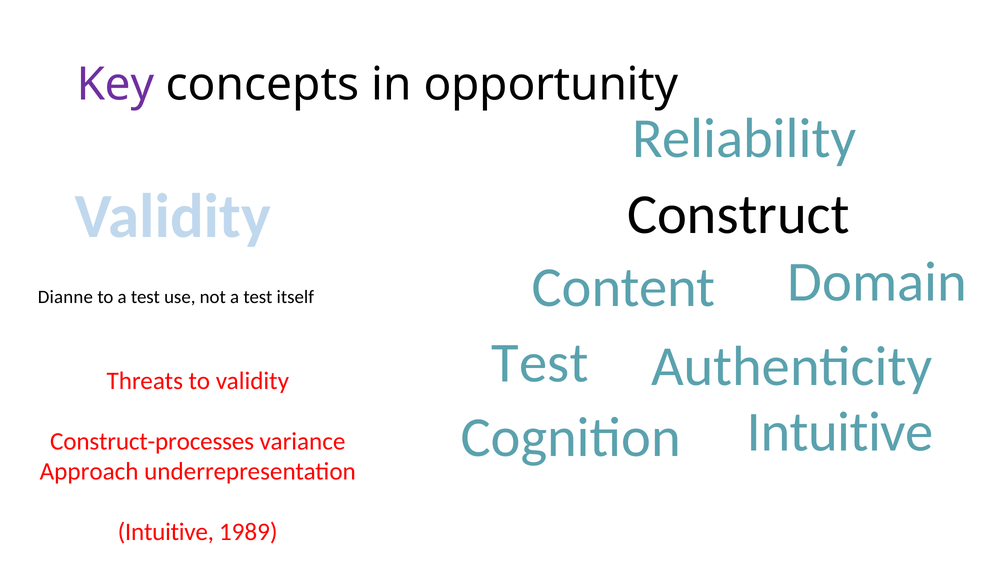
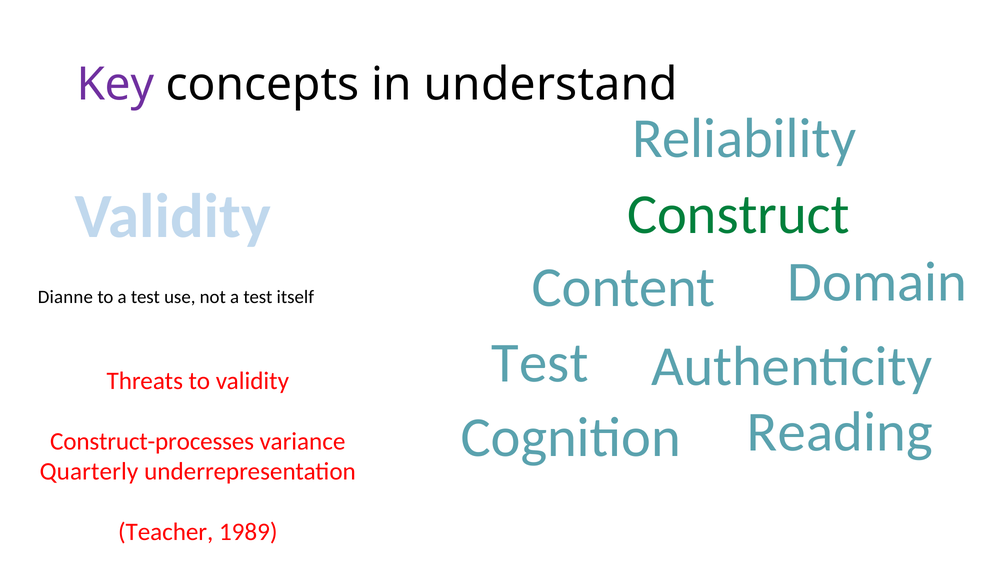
opportunity: opportunity -> understand (551, 85)
Construct colour: black -> green (738, 215)
Intuitive: Intuitive -> Reading (840, 432)
Approach: Approach -> Quarterly (89, 471)
Intuitive: Intuitive -> Teacher (166, 532)
